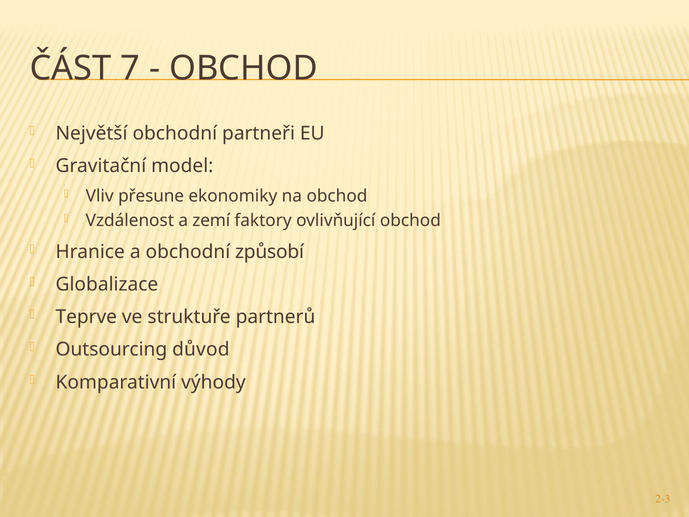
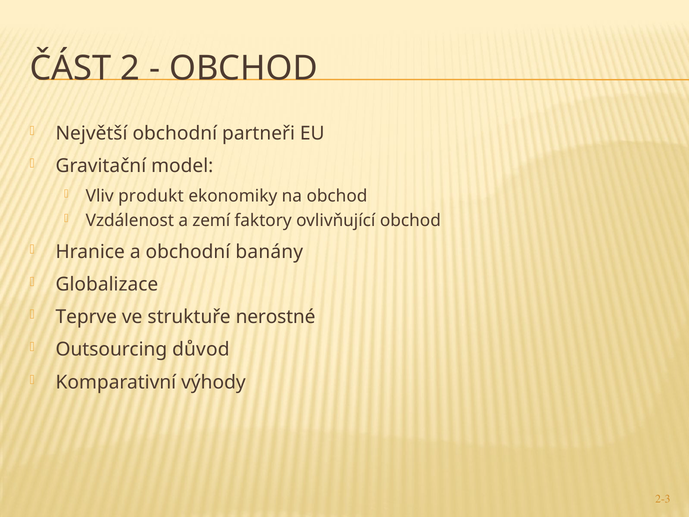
7: 7 -> 2 (130, 68)
přesune: přesune -> produkt (151, 196)
způsobí: způsobí -> banány (269, 252)
partnerů: partnerů -> nerostné (276, 317)
